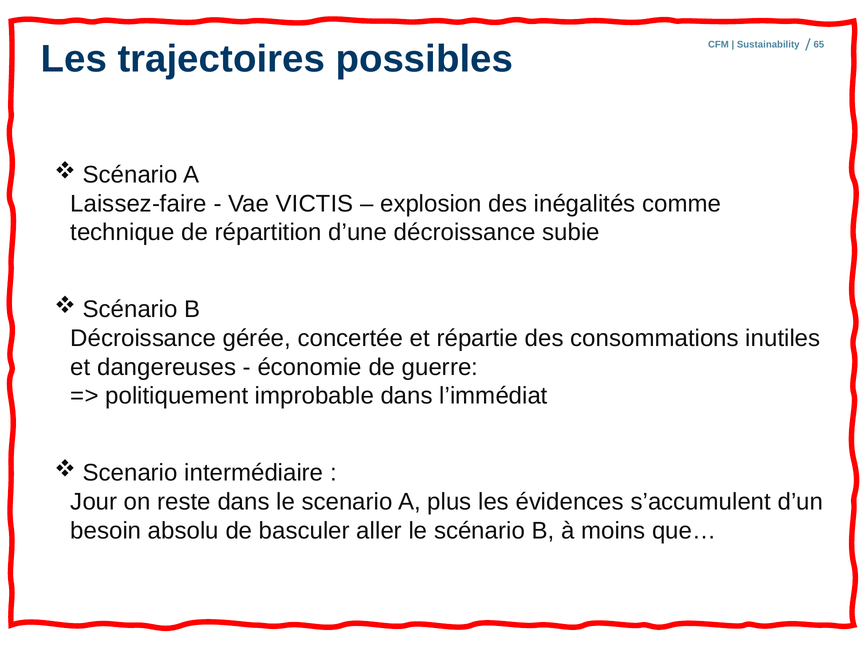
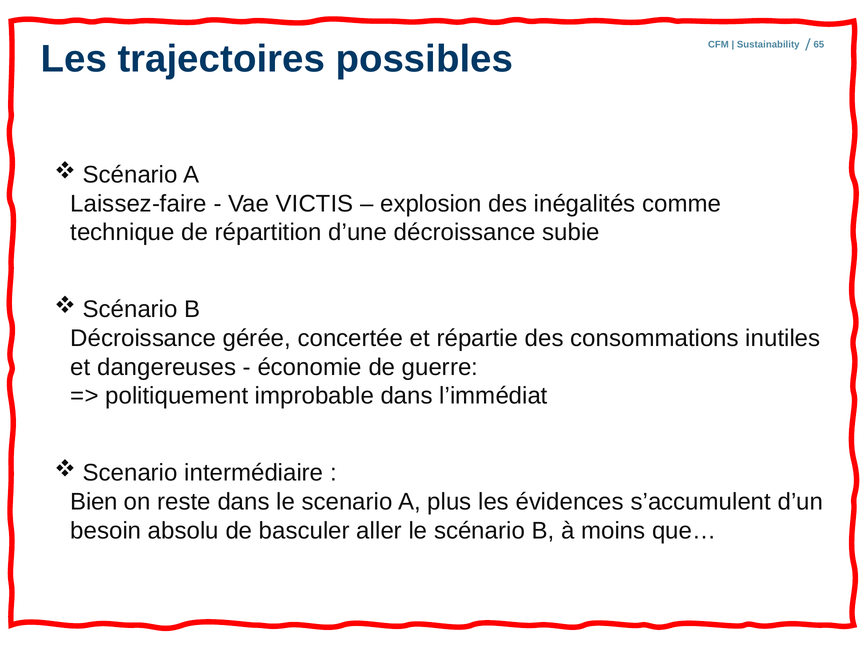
Jour: Jour -> Bien (94, 502)
